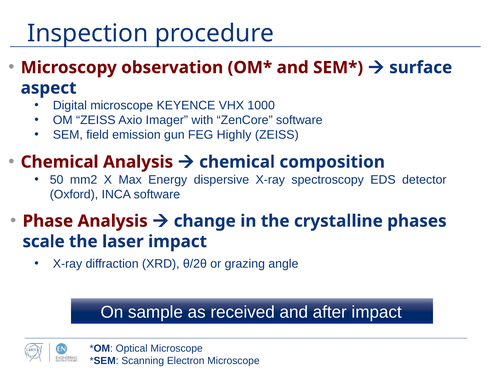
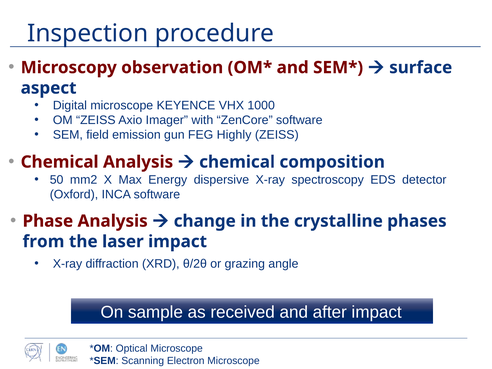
scale: scale -> from (43, 242)
